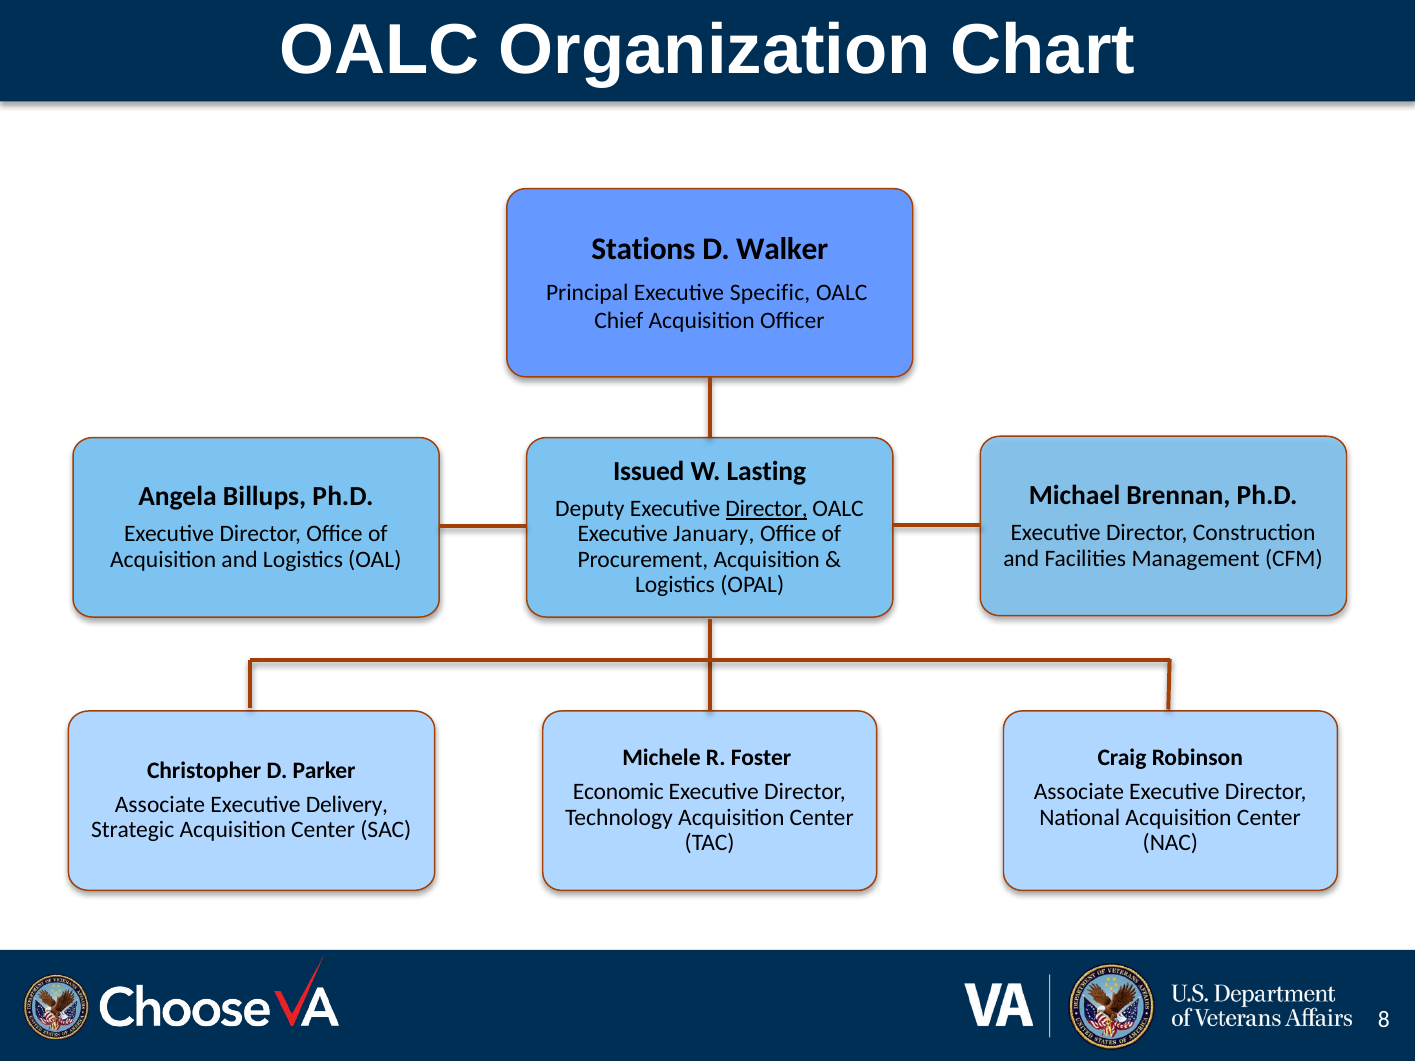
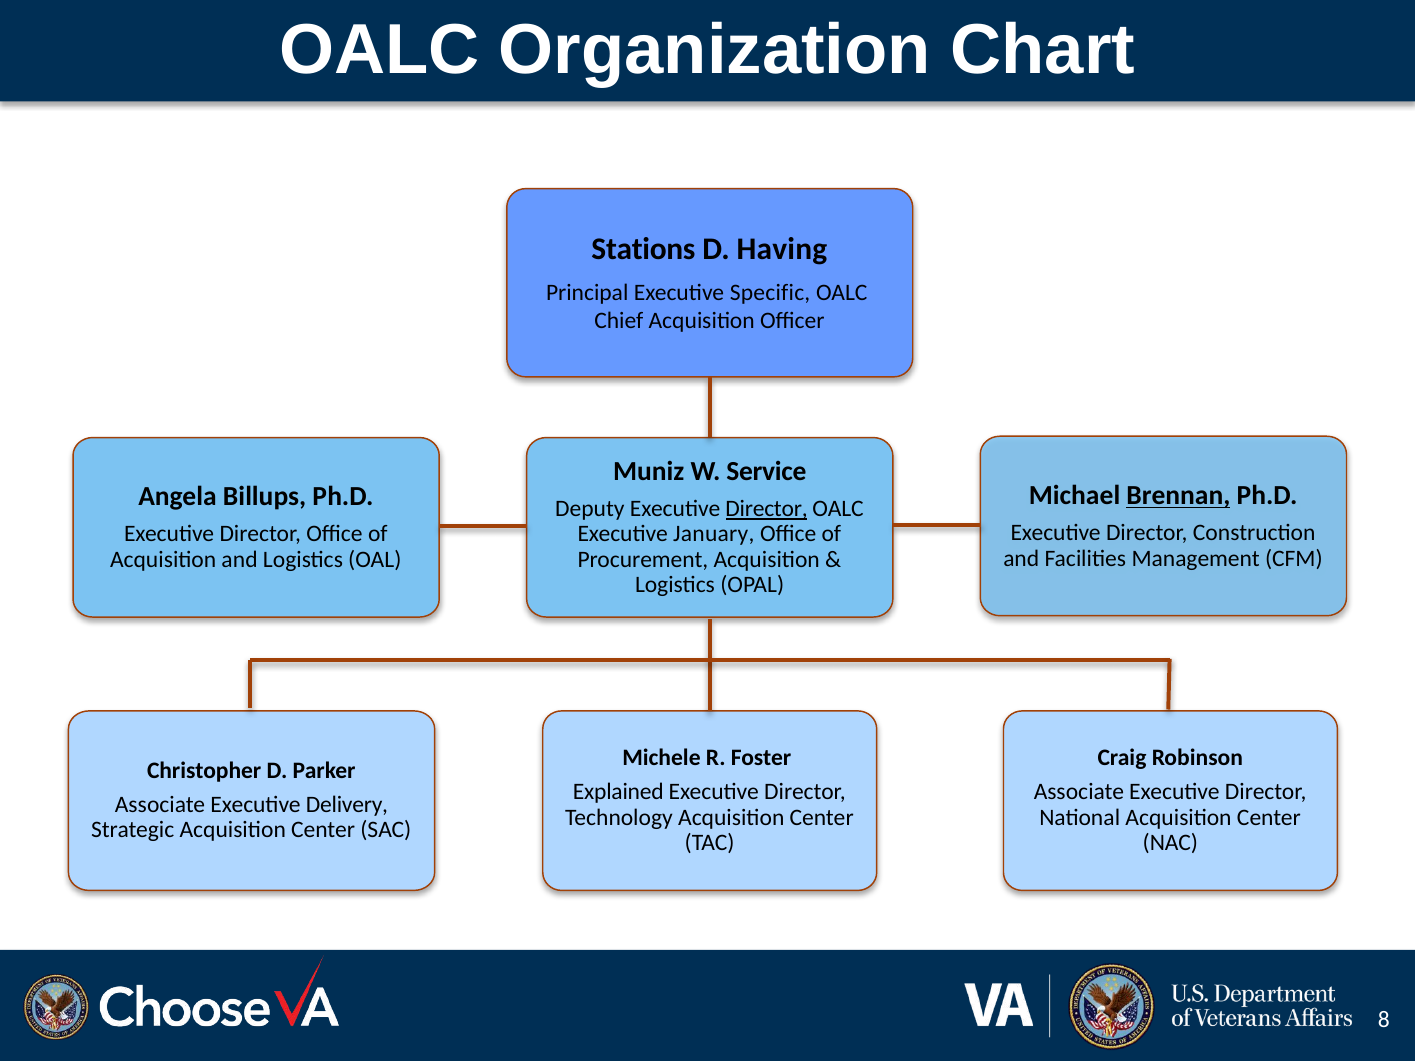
Walker: Walker -> Having (782, 249)
Issued: Issued -> Muniz (649, 472)
Lasting: Lasting -> Service (766, 472)
Brennan underline: none -> present (1178, 496)
Economic: Economic -> Explained (618, 792)
